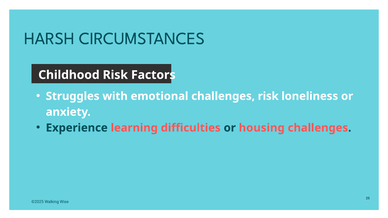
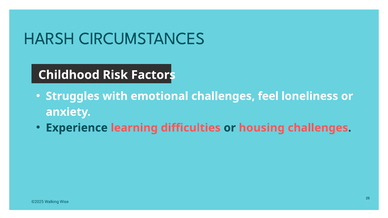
challenges risk: risk -> feel (268, 96)
